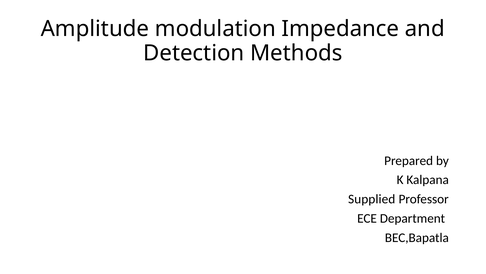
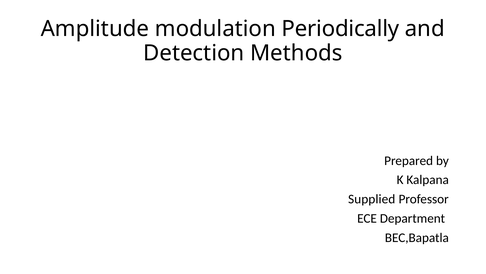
Impedance: Impedance -> Periodically (340, 29)
